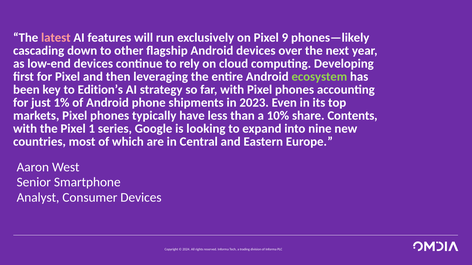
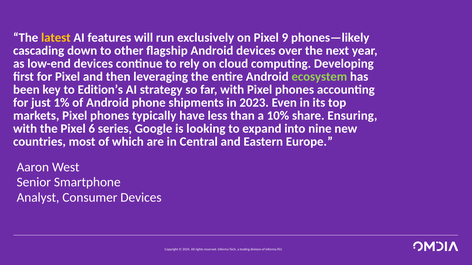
latest colour: pink -> yellow (56, 38)
Contents: Contents -> Ensuring (352, 116)
1: 1 -> 6 (92, 129)
